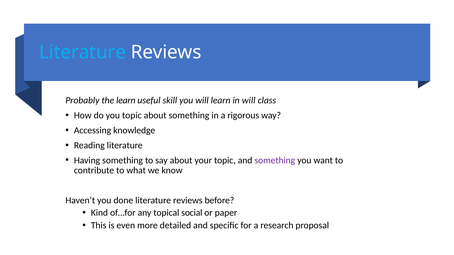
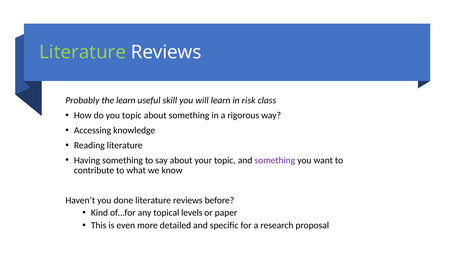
Literature colour: light blue -> light green (83, 52)
in will: will -> risk (249, 101)
social: social -> levels (192, 213)
